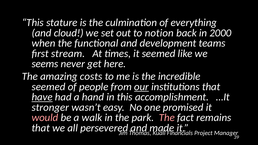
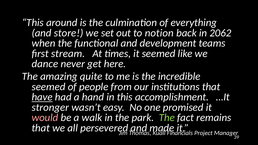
stature: stature -> around (62, 23)
cloud: cloud -> store (69, 33)
2000: 2000 -> 2062 (220, 33)
seems: seems -> dance (45, 64)
costs: costs -> quite (91, 76)
our underline: present -> none (142, 87)
The colour: pink -> light green (167, 118)
